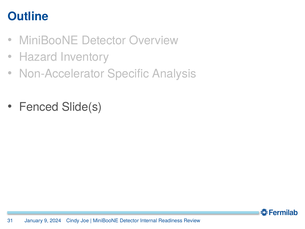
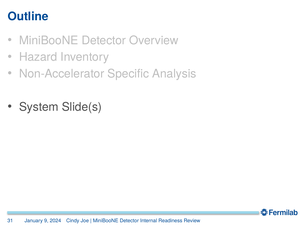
Fenced: Fenced -> System (39, 107)
